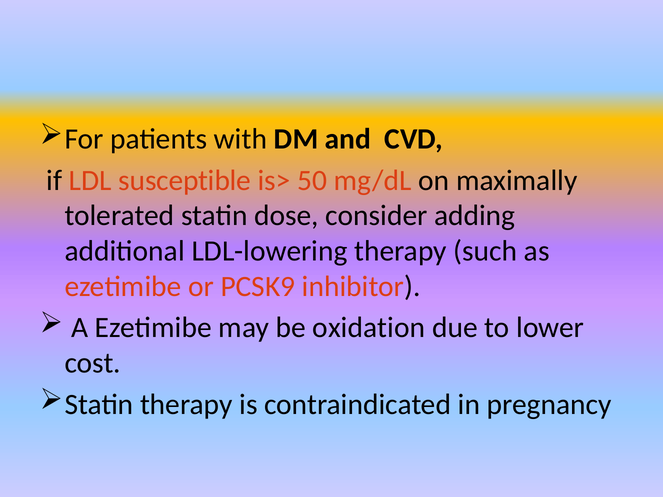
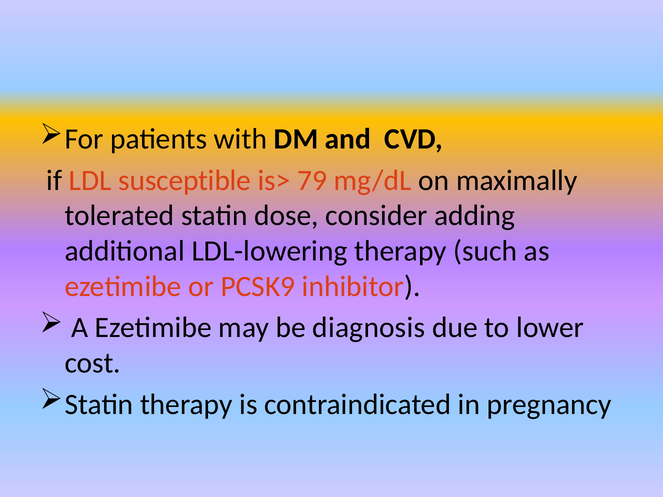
50: 50 -> 79 (312, 180)
oxidation: oxidation -> diagnosis (369, 328)
